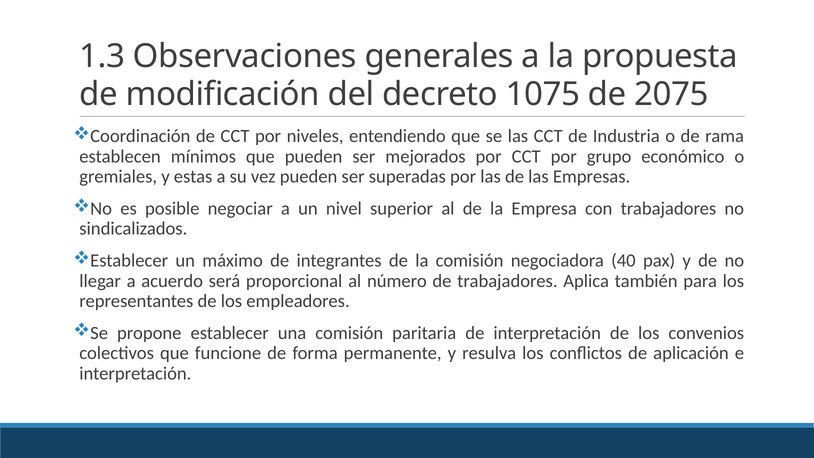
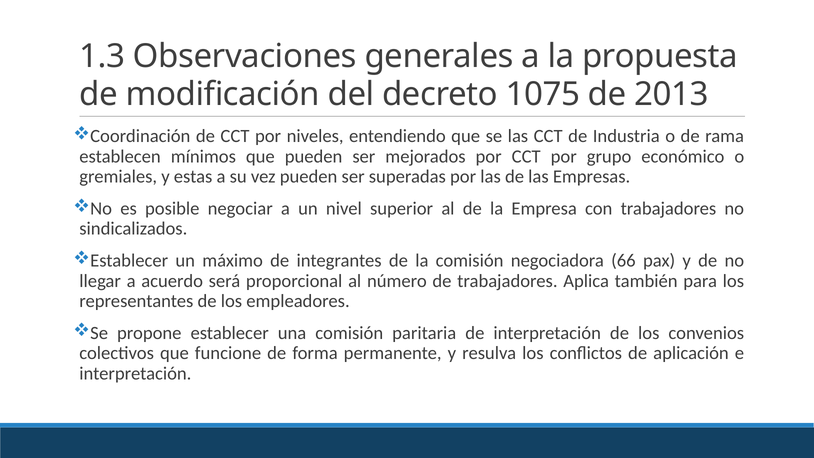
2075: 2075 -> 2013 (671, 94)
40: 40 -> 66 (623, 261)
